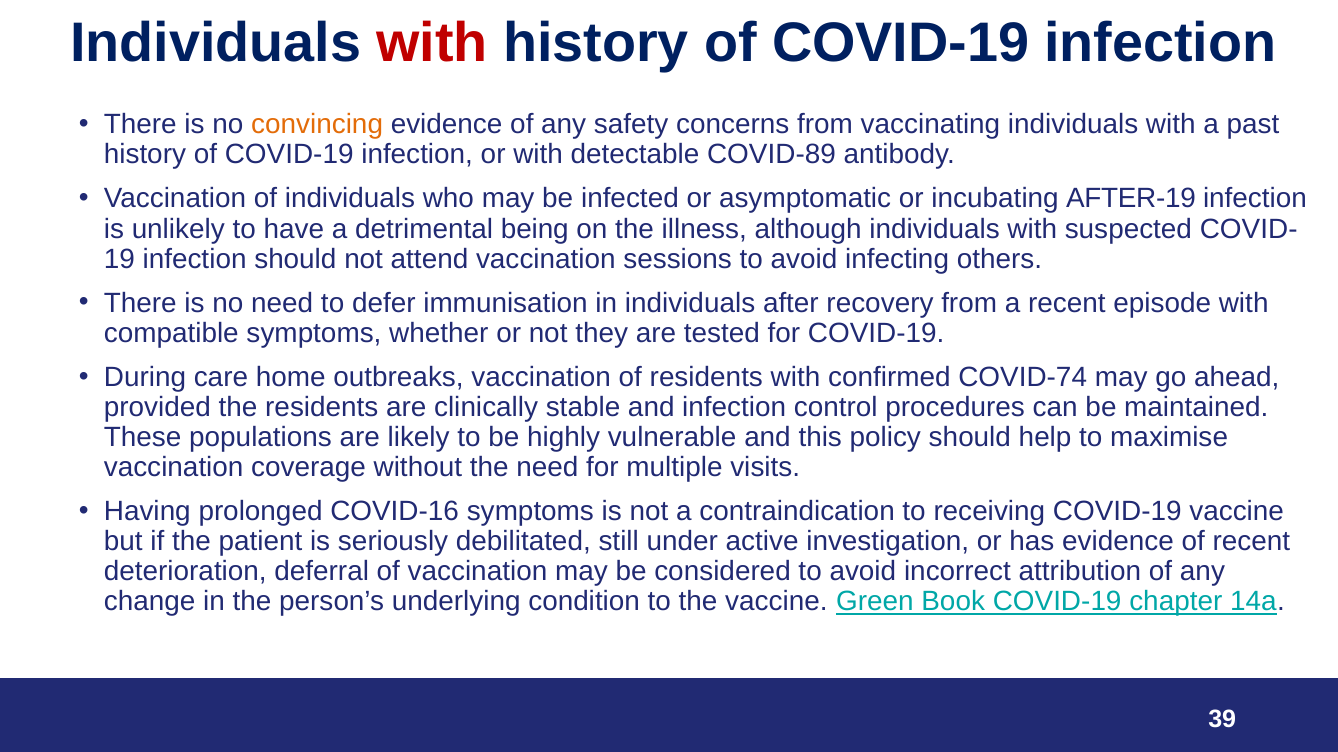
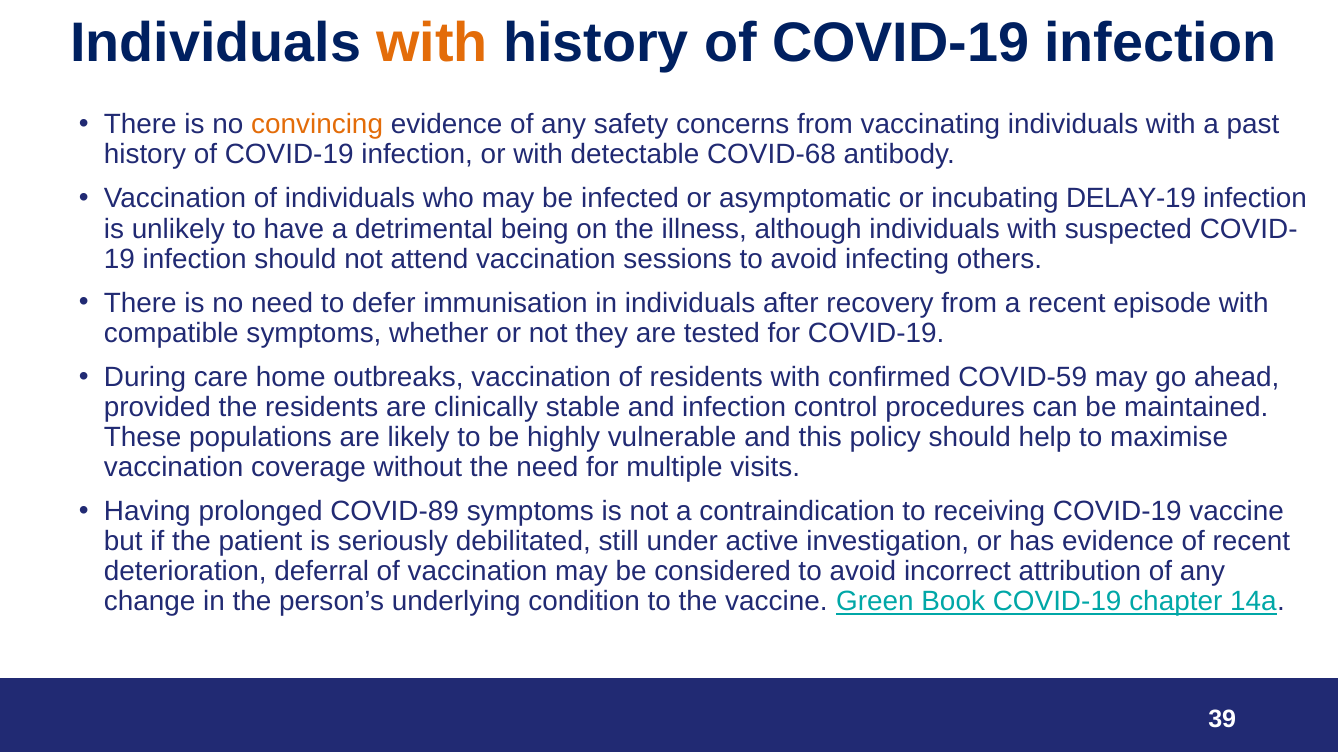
with colour: red -> orange (432, 43)
COVID-89: COVID-89 -> COVID-68 (771, 155)
AFTER-19: AFTER-19 -> DELAY-19 (1131, 199)
COVID-74: COVID-74 -> COVID-59 (1023, 377)
COVID-16: COVID-16 -> COVID-89 (395, 512)
